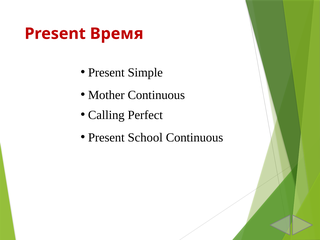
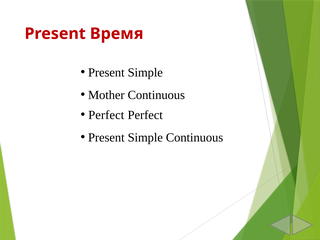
Calling: Calling -> Perfect (106, 115)
School: School -> Simple (145, 137)
